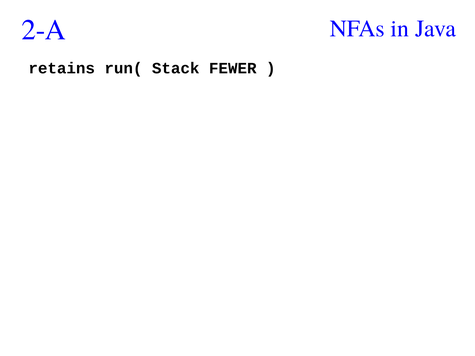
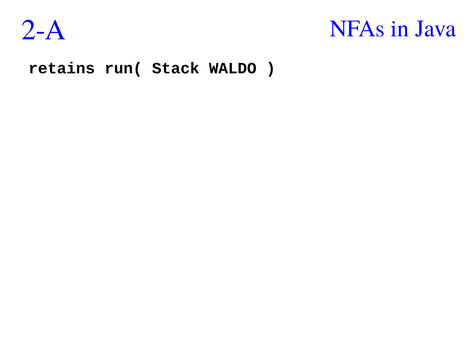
FEWER: FEWER -> WALDO (233, 68)
